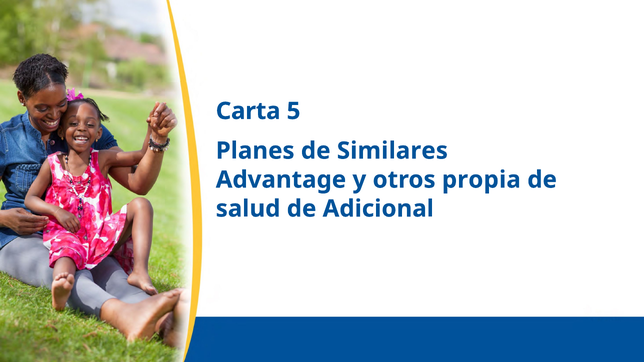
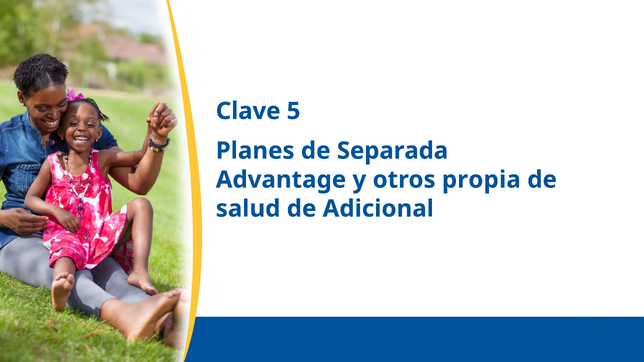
Carta: Carta -> Clave (248, 111)
Similares: Similares -> Separada (392, 151)
